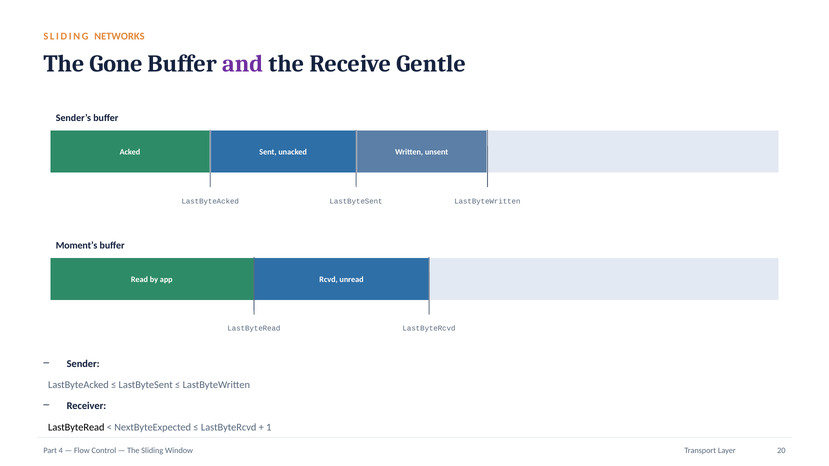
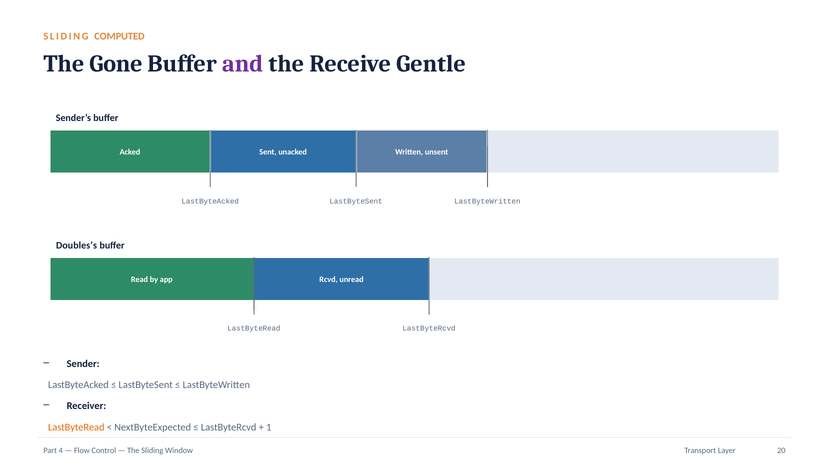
NETWORKS: NETWORKS -> COMPUTED (119, 36)
Moment’s: Moment’s -> Doubles’s (77, 246)
LastByteRead colour: black -> orange (76, 427)
